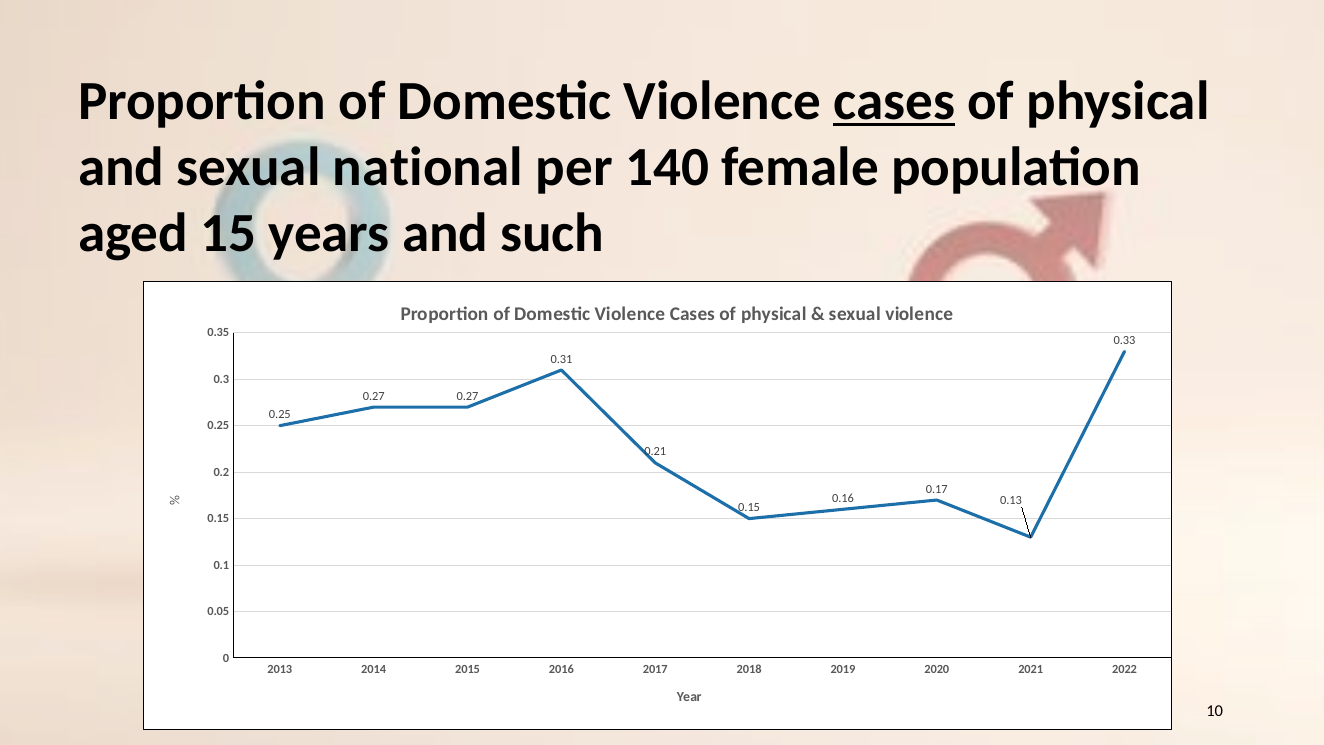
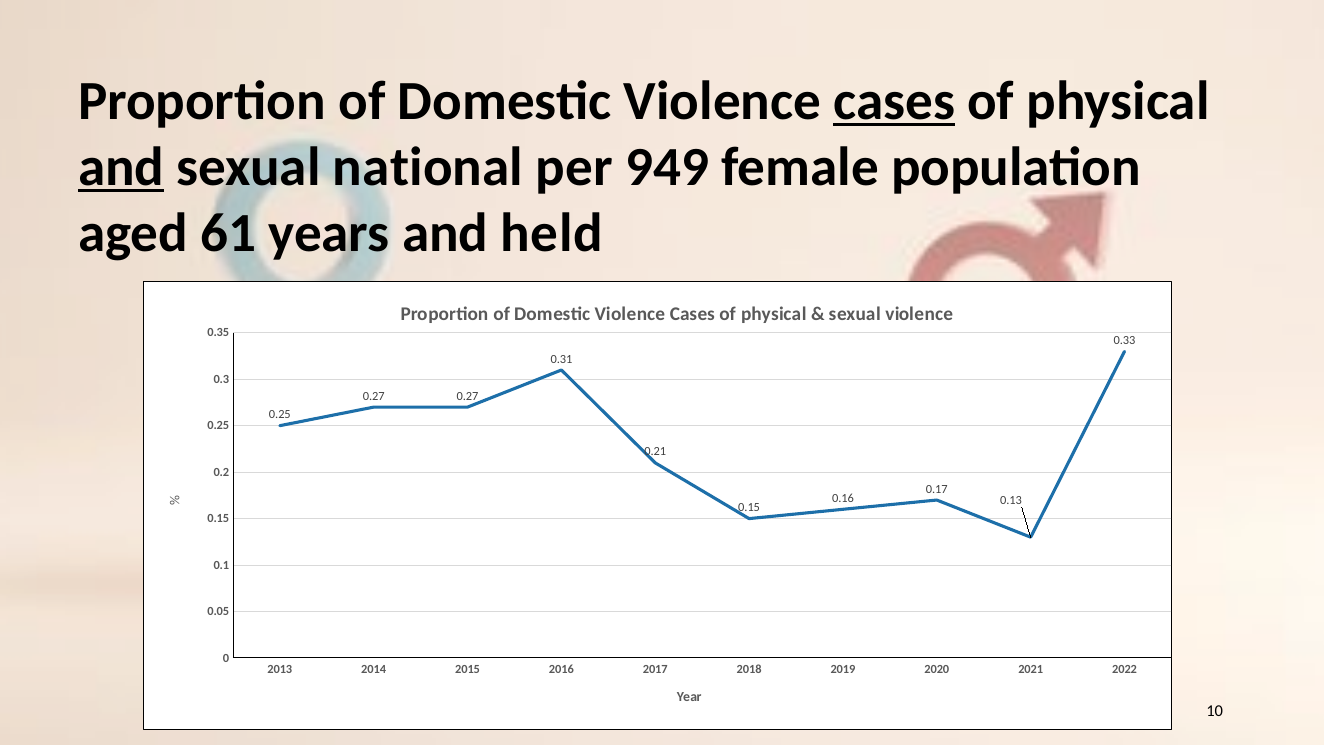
and underline: none -> present (121, 167)
140: 140 -> 949 (667, 167)
15: 15 -> 61 (228, 233)
such: such -> held (552, 233)
